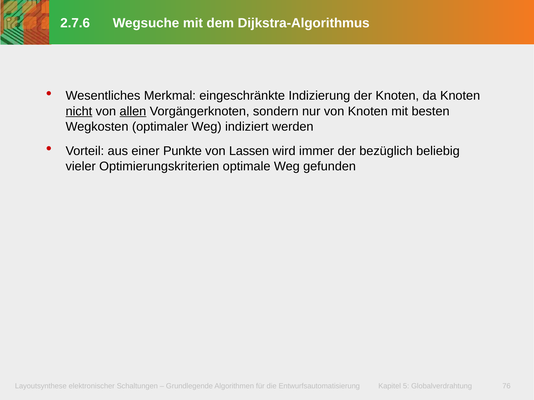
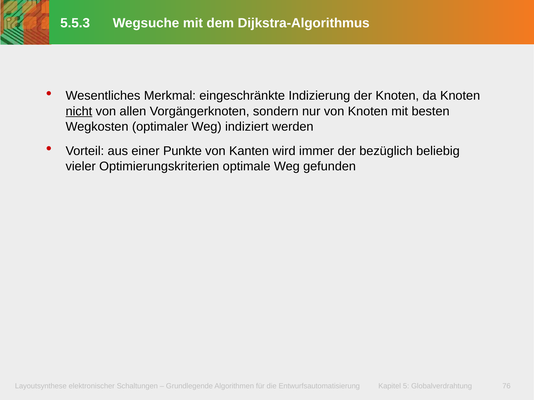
2.7.6: 2.7.6 -> 5.5.3 (75, 23)
allen underline: present -> none (133, 111)
Lassen: Lassen -> Kanten (249, 151)
